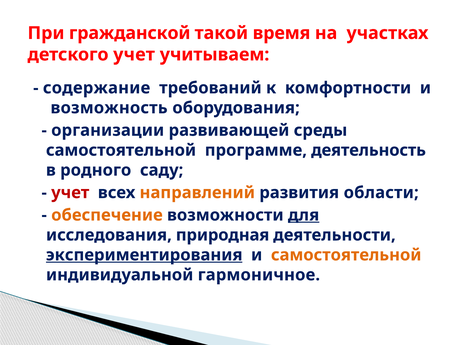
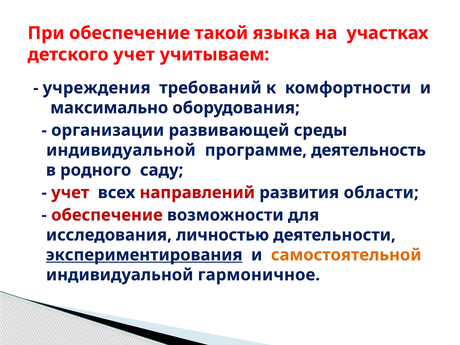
При гражданской: гражданской -> обеспечение (130, 33)
время: время -> языка (281, 33)
содержание: содержание -> учреждения (97, 88)
возможность: возможность -> максимально (109, 108)
самостоятельной: самостоятельной -> индивидуальной (121, 150)
направлений colour: orange -> red (197, 193)
обеспечение colour: orange -> red (107, 215)
для underline: present -> none (304, 215)
природная: природная -> личностью (223, 235)
